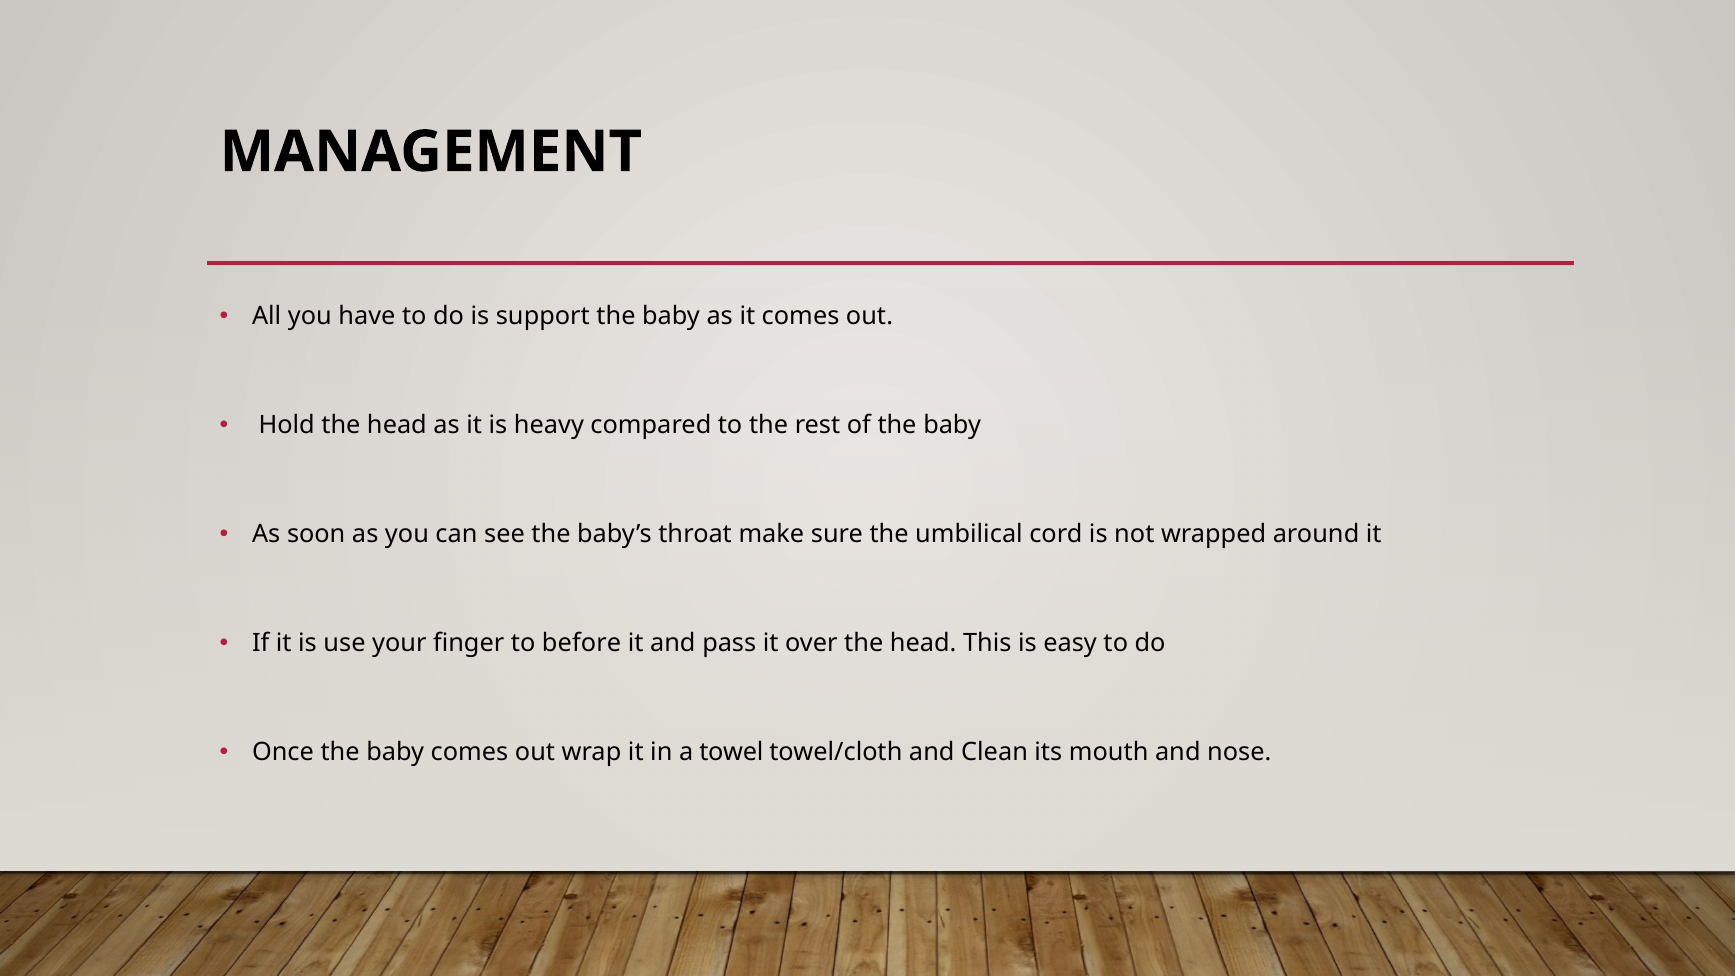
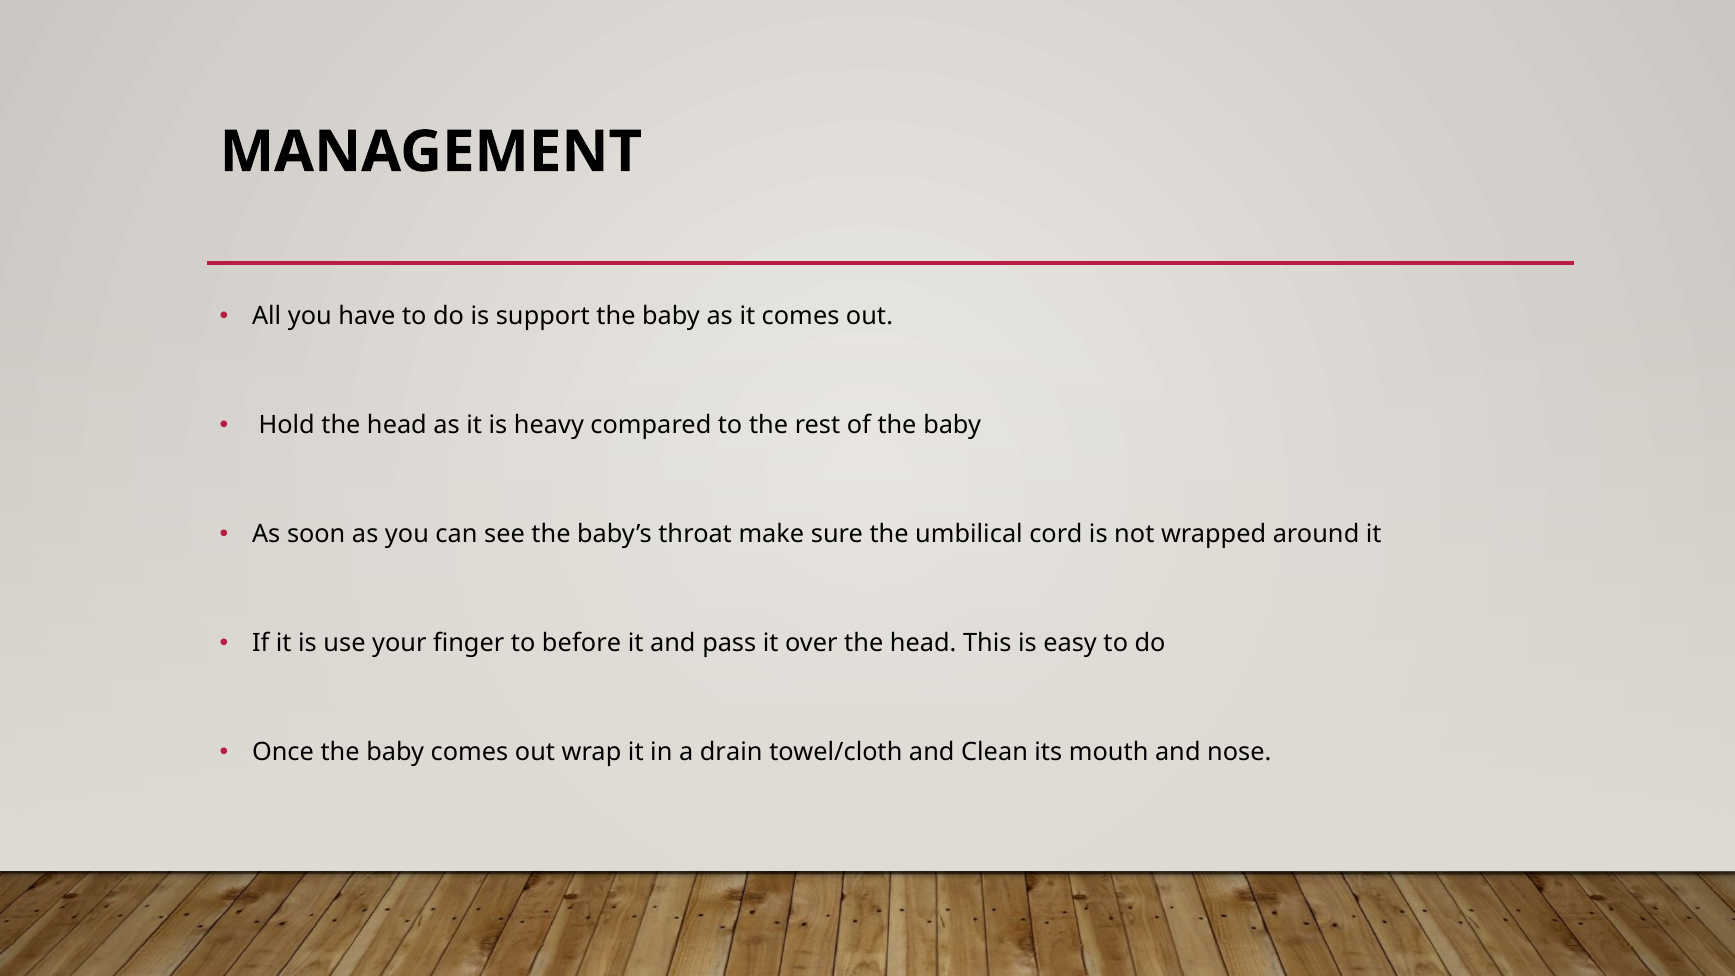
towel: towel -> drain (731, 752)
